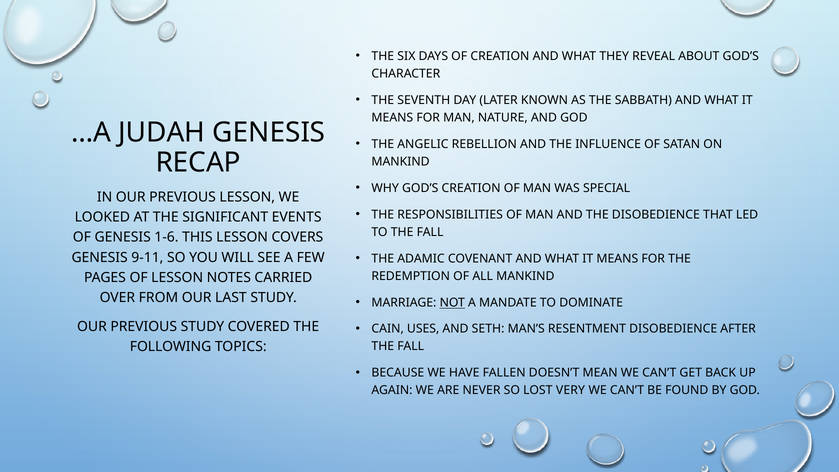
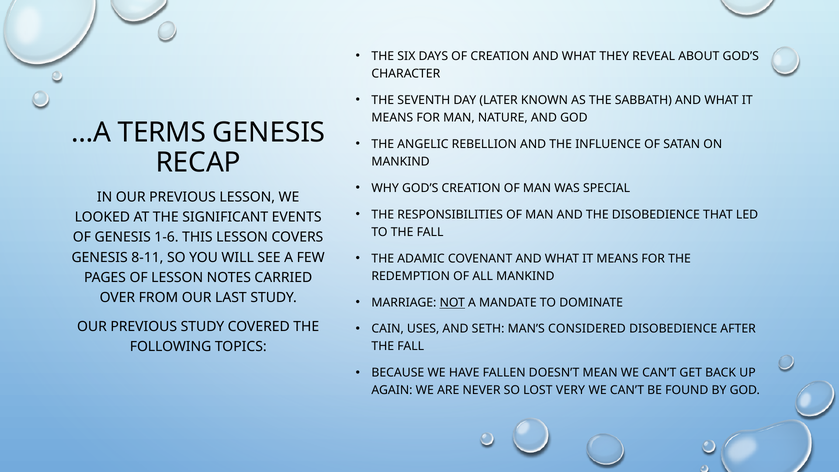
JUDAH: JUDAH -> TERMS (162, 132)
9-11: 9-11 -> 8-11 (147, 257)
RESENTMENT: RESENTMENT -> CONSIDERED (587, 329)
